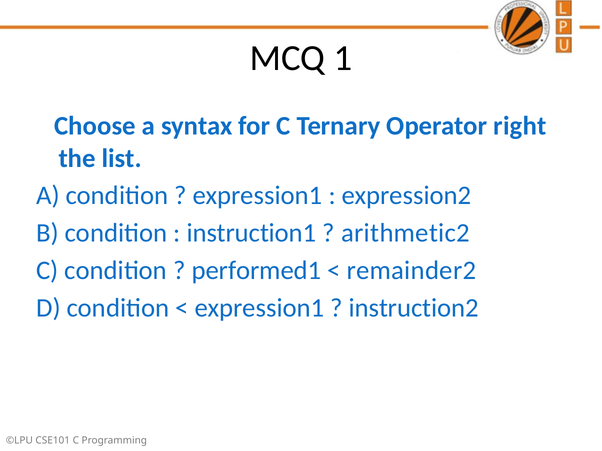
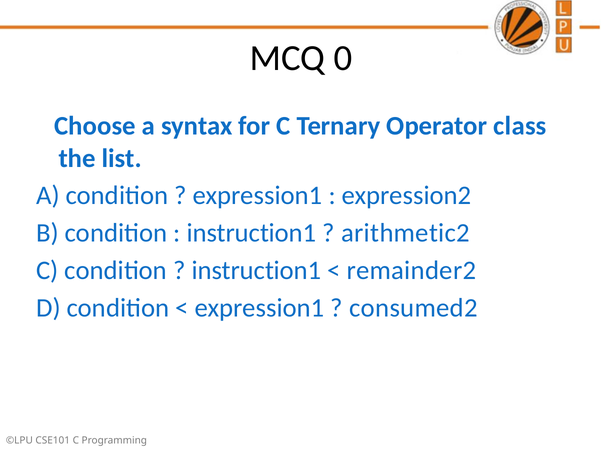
1: 1 -> 0 (343, 58)
right: right -> class (520, 126)
performed1: performed1 -> instruction1 (256, 271)
instruction2: instruction2 -> consumed2 (414, 308)
